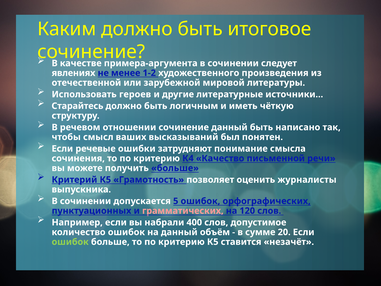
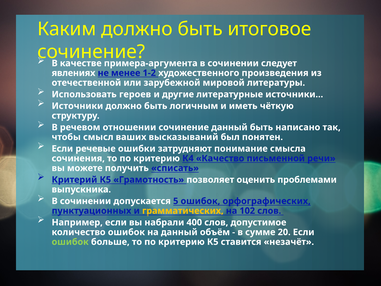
Старайтесь: Старайтесь -> Источники (77, 106)
получить больше: больше -> списать (175, 168)
журналисты: журналисты -> проблемами (307, 180)
грамматических colour: pink -> yellow (183, 211)
120: 120 -> 102 (247, 211)
